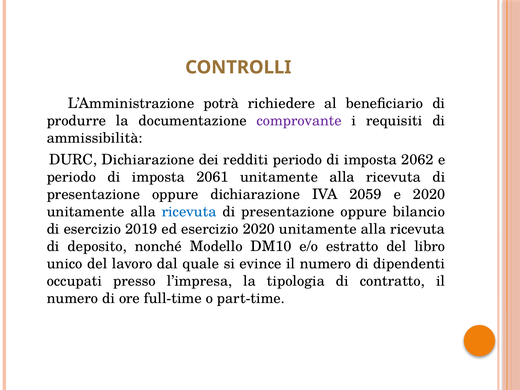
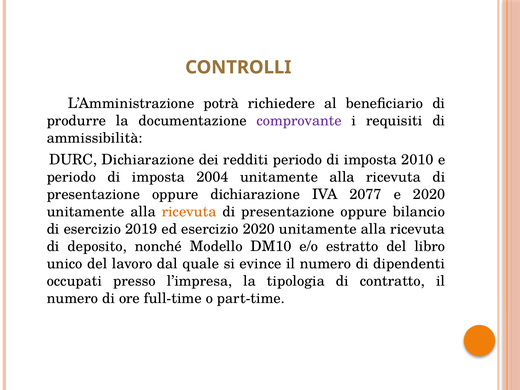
2062: 2062 -> 2010 (417, 160)
2061: 2061 -> 2004 (212, 177)
2059: 2059 -> 2077 (366, 194)
ricevuta colour: blue -> orange (189, 212)
